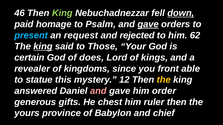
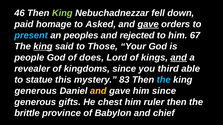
down underline: present -> none (181, 13)
Psalm: Psalm -> Asked (101, 24)
request: request -> peoples (81, 35)
62: 62 -> 67 (195, 35)
certain: certain -> people (29, 58)
and underline: none -> present (179, 58)
front: front -> third (168, 69)
12: 12 -> 83 (124, 80)
the colour: yellow -> light blue (164, 80)
answered: answered -> generous (36, 91)
and colour: pink -> yellow (98, 91)
him order: order -> since (164, 91)
yours: yours -> brittle (27, 113)
